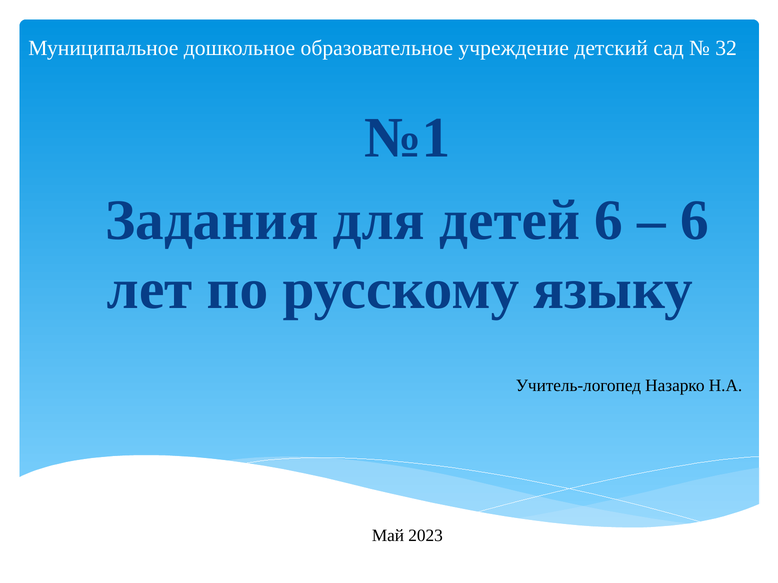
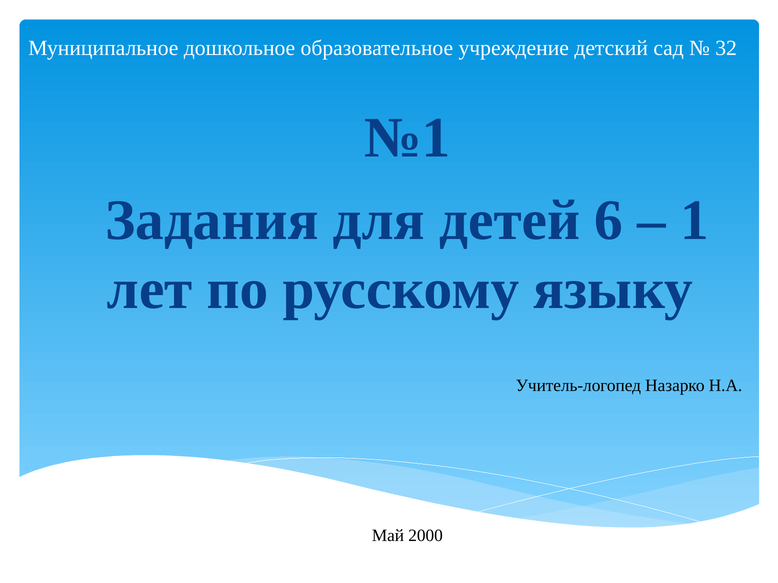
6: 6 -> 1 (695, 221)
2023: 2023 -> 2000 (426, 536)
